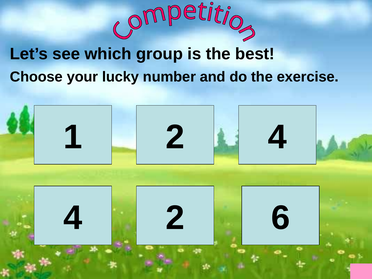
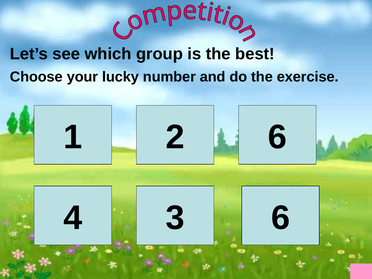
2 4: 4 -> 6 (277, 137)
4 2: 2 -> 3 (175, 218)
